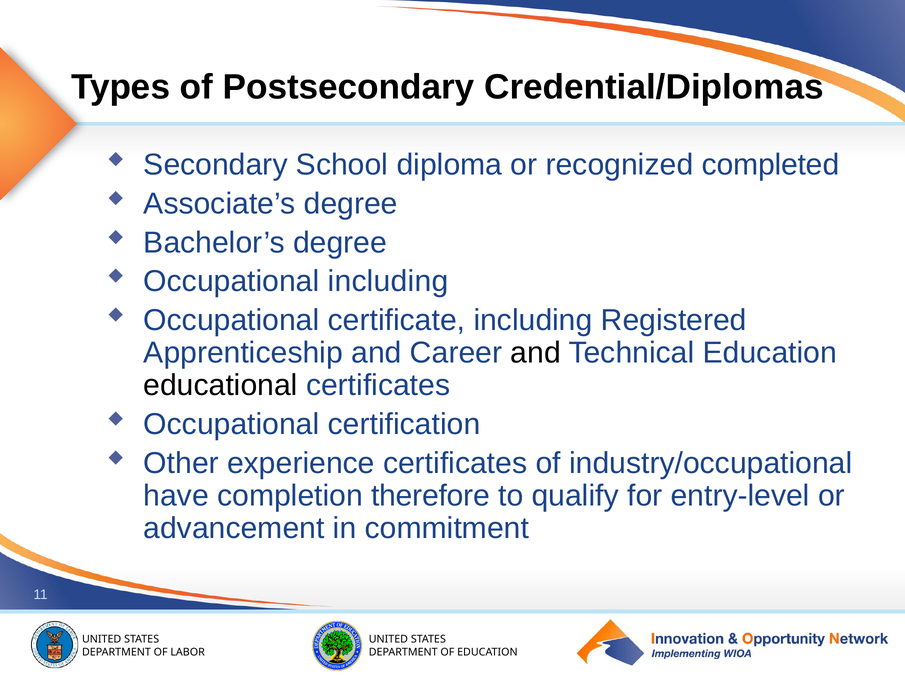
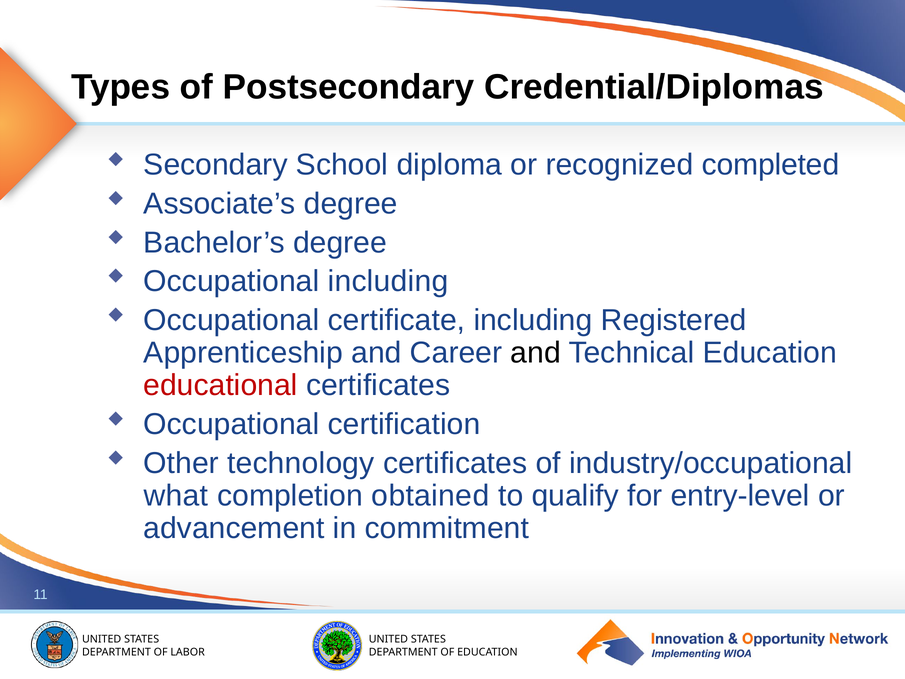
educational colour: black -> red (221, 385)
experience: experience -> technology (301, 463)
have: have -> what (176, 496)
therefore: therefore -> obtained (430, 496)
